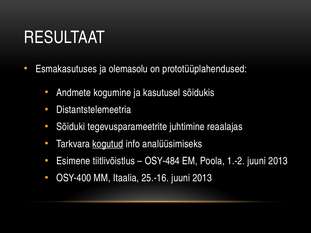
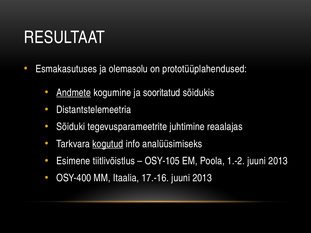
Andmete underline: none -> present (74, 93)
kasutusel: kasutusel -> sooritatud (162, 93)
OSY-484: OSY-484 -> OSY-105 (162, 161)
25.-16: 25.-16 -> 17.-16 (155, 178)
